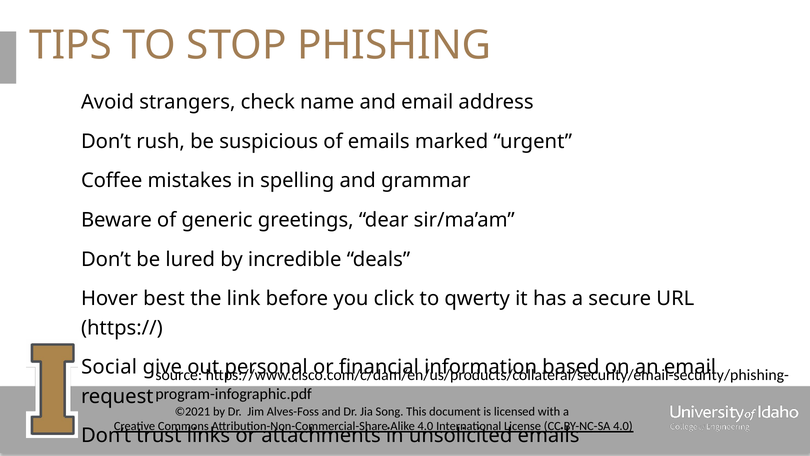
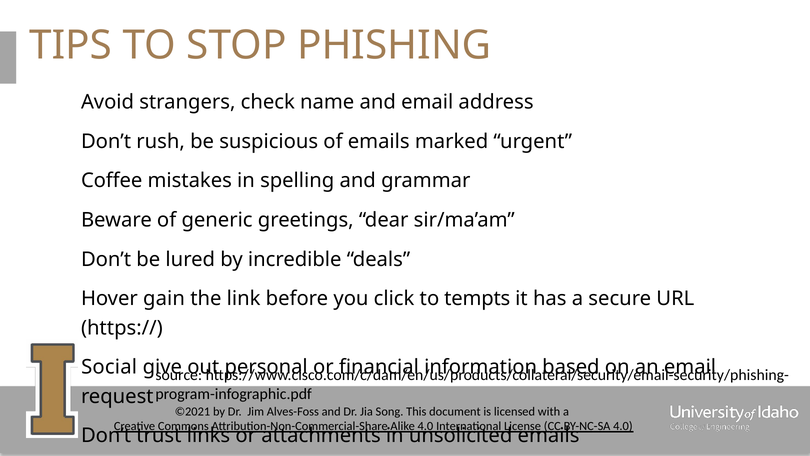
best: best -> gain (164, 299)
qwerty: qwerty -> tempts (477, 299)
